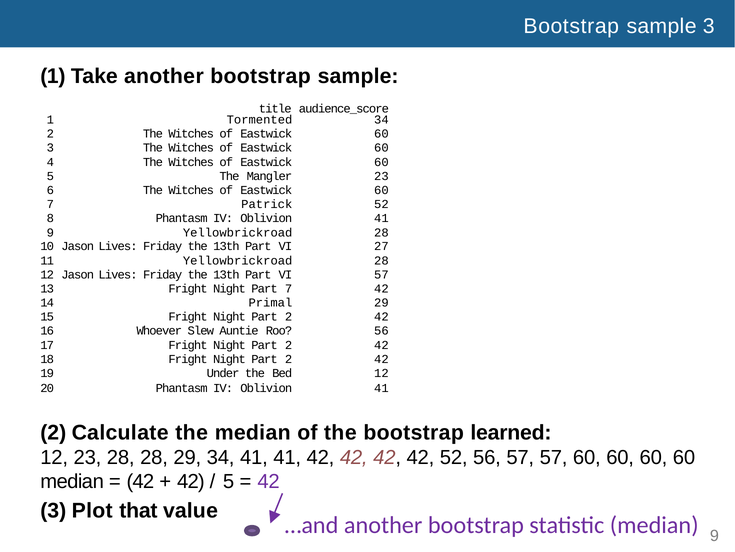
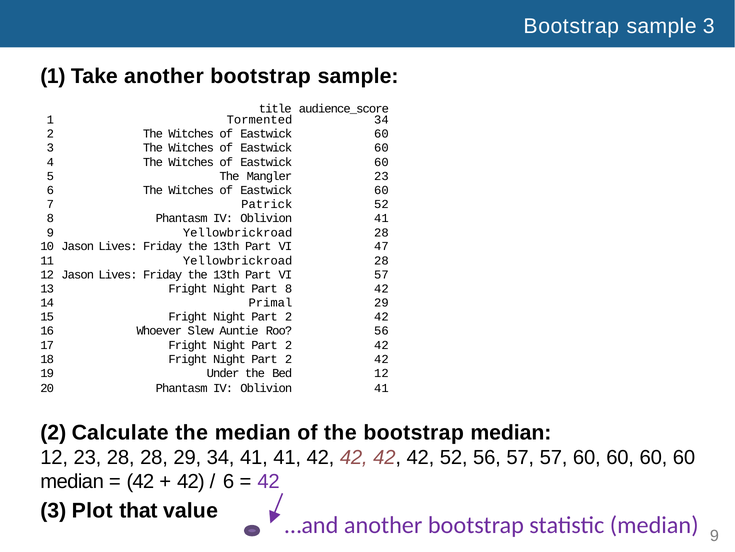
27: 27 -> 47 (381, 246)
Part 7: 7 -> 8 (289, 289)
bootstrap learned: learned -> median (511, 433)
5: 5 -> 6 (229, 482)
